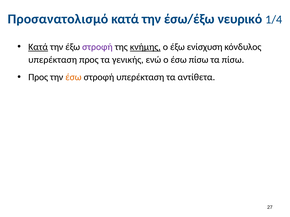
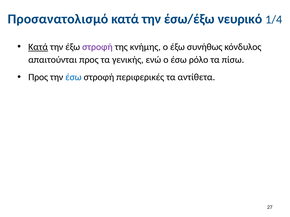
κνήμης underline: present -> none (145, 47)
ενίσχυση: ενίσχυση -> συνήθως (205, 47)
υπερέκταση: υπερέκταση -> απαιτούνται (53, 60)
έσω πίσω: πίσω -> ρόλο (199, 60)
έσω colour: orange -> blue (73, 77)
στροφή υπερέκταση: υπερέκταση -> περιφερικές (140, 77)
